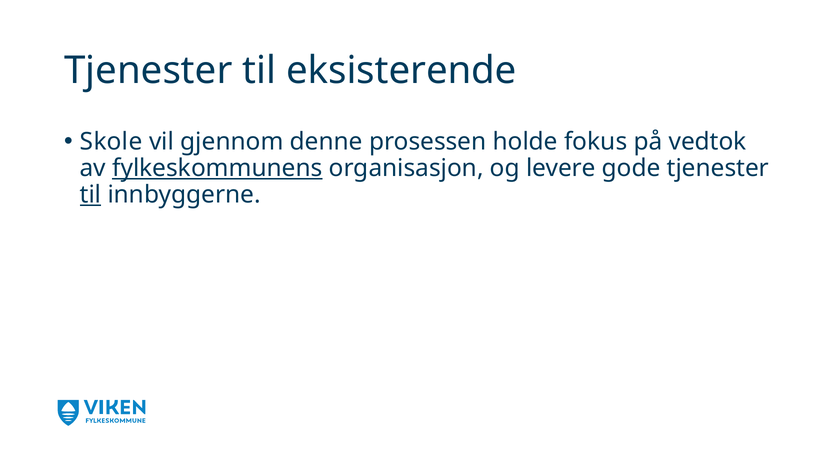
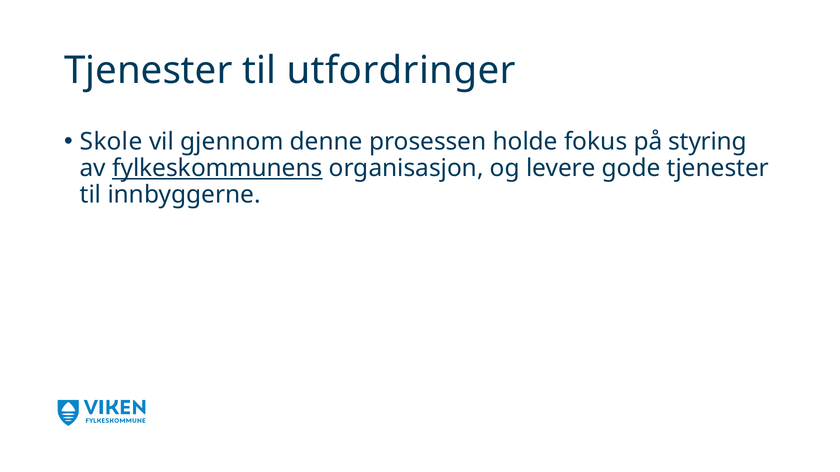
eksisterende: eksisterende -> utfordringer (401, 71)
vedtok: vedtok -> styring (708, 142)
til underline: present -> none (91, 195)
